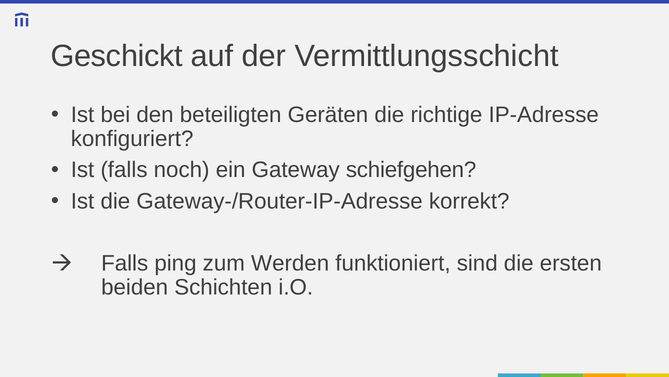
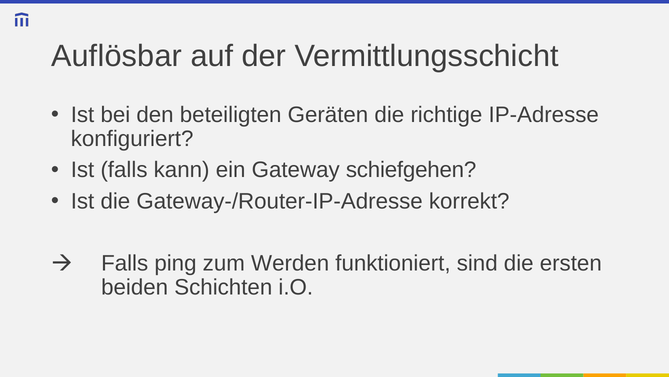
Geschickt: Geschickt -> Auflösbar (117, 56)
noch: noch -> kann (182, 170)
